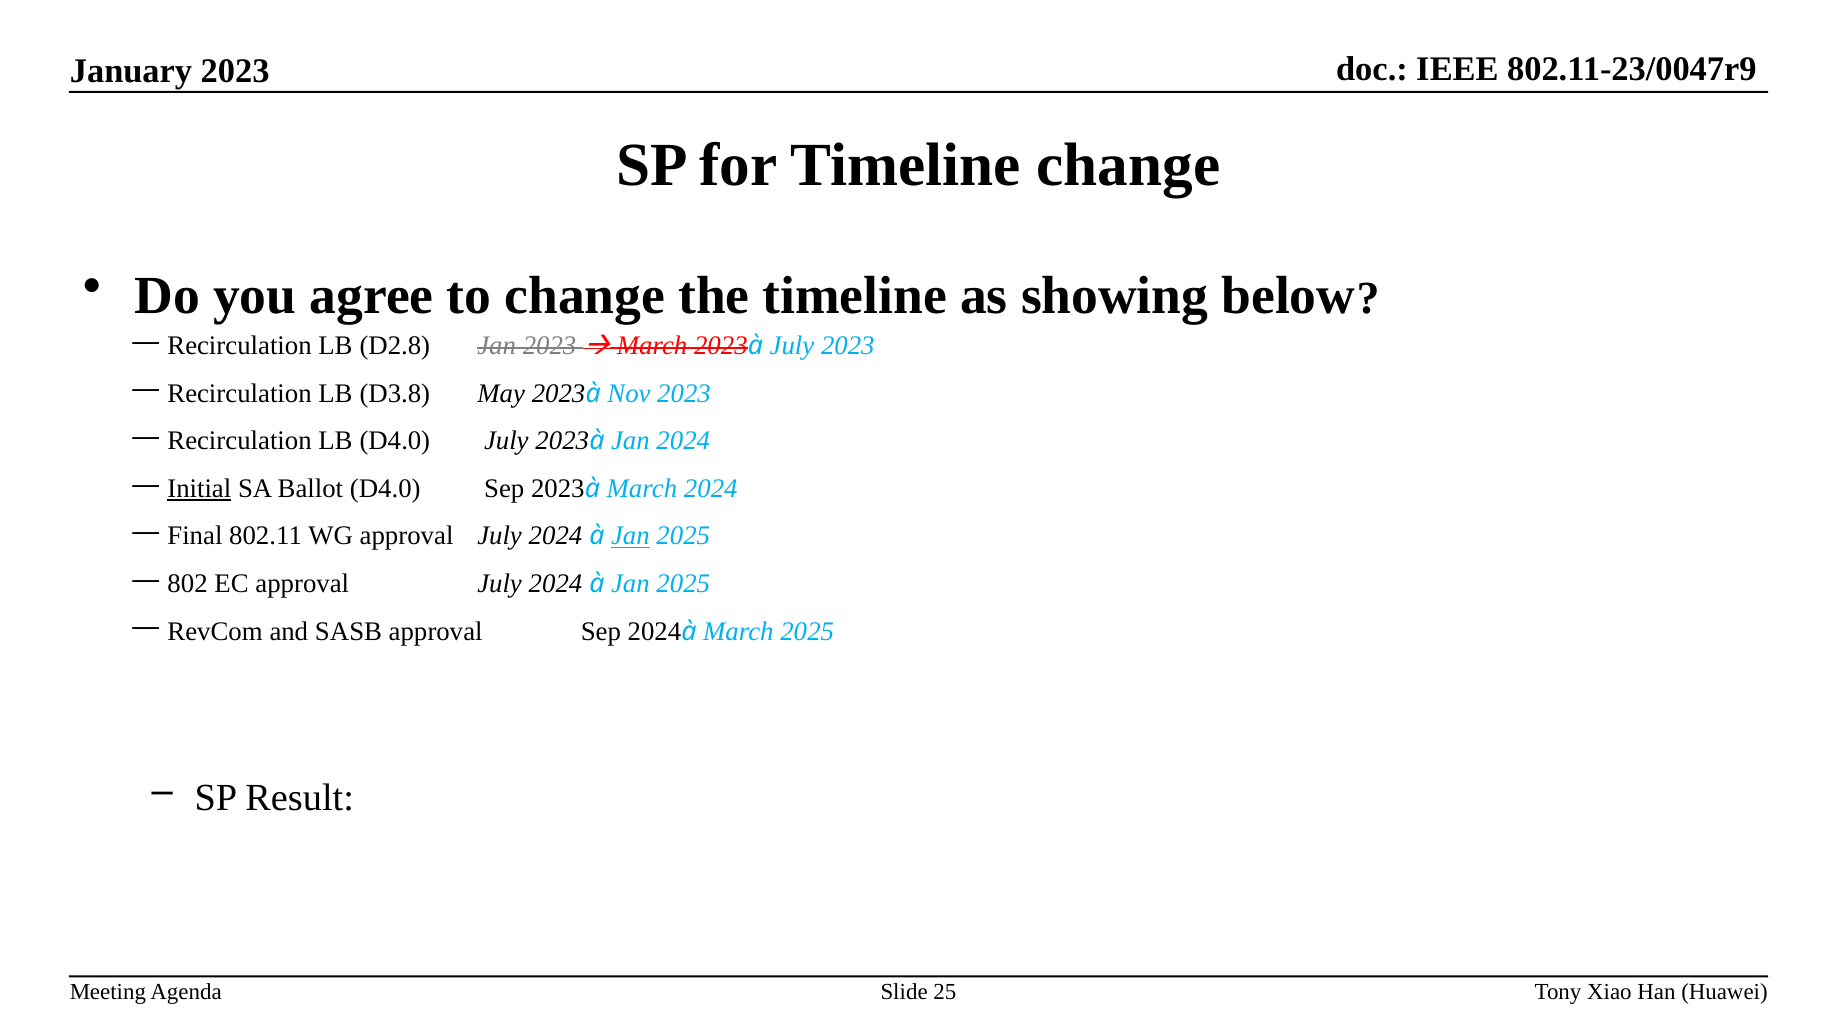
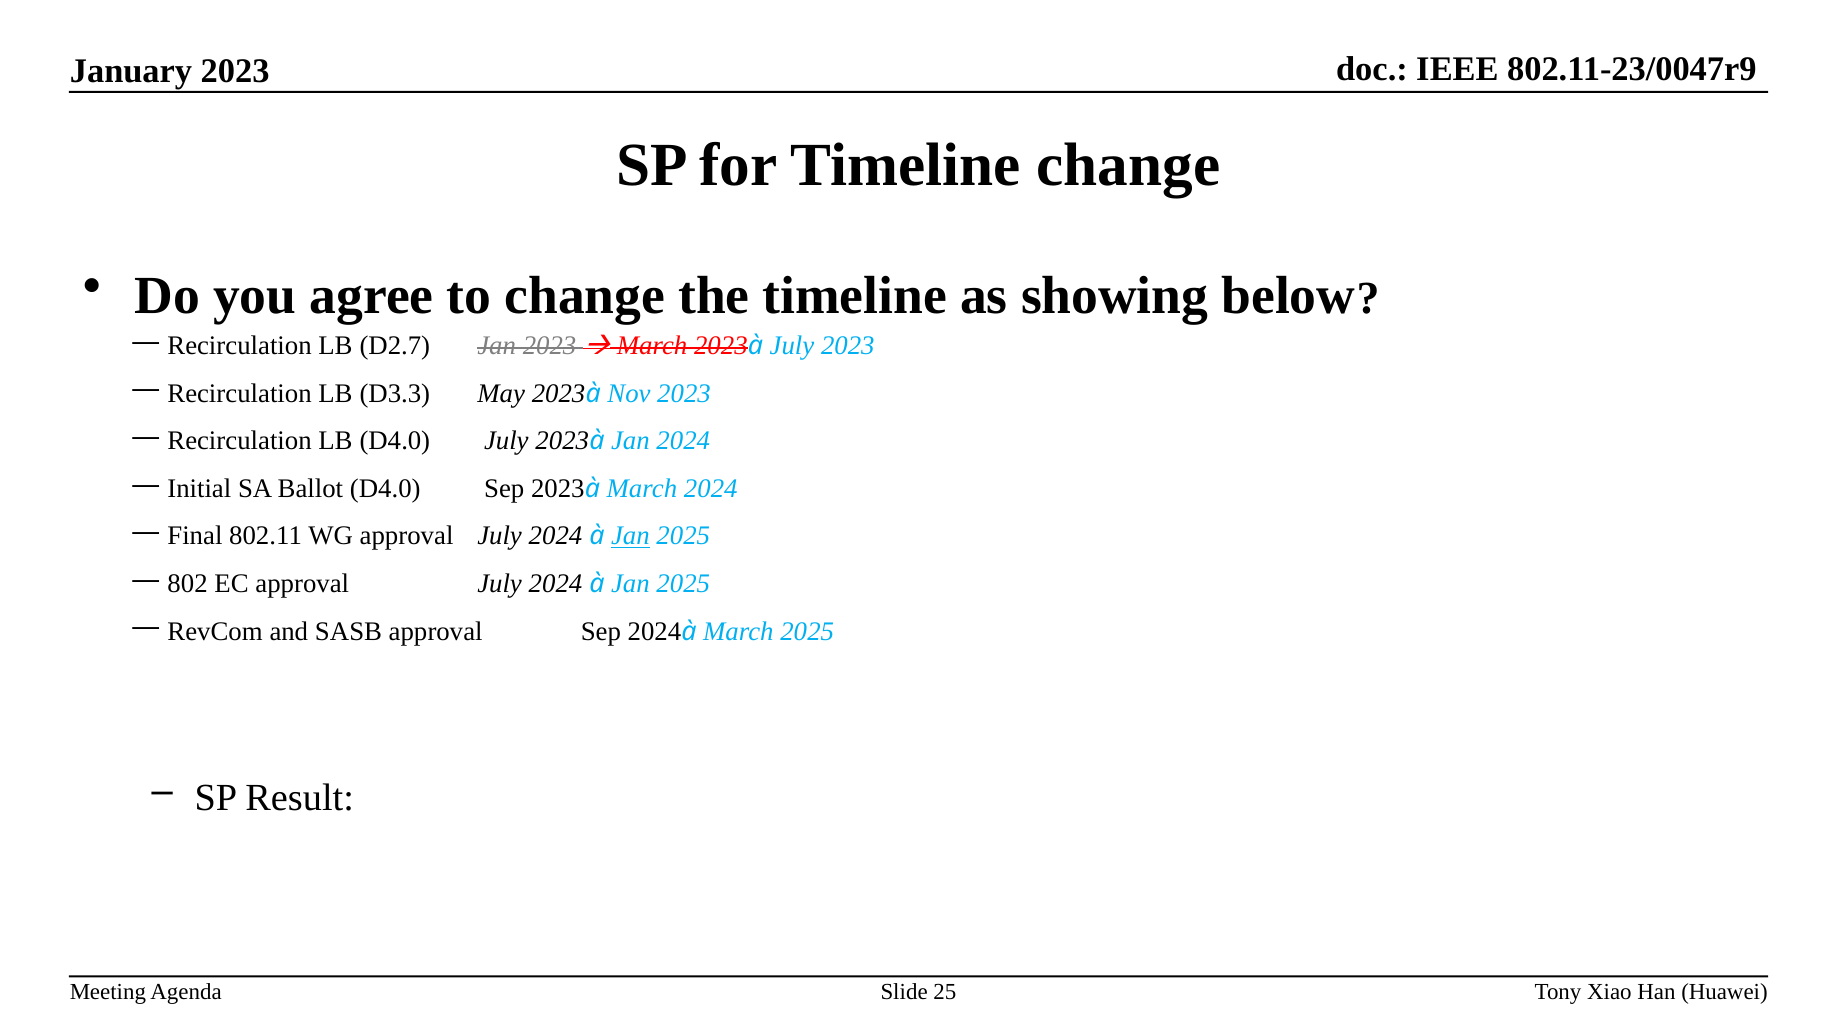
D2.8: D2.8 -> D2.7 (395, 346)
D3.8: D3.8 -> D3.3 (395, 393)
Initial underline: present -> none (199, 488)
